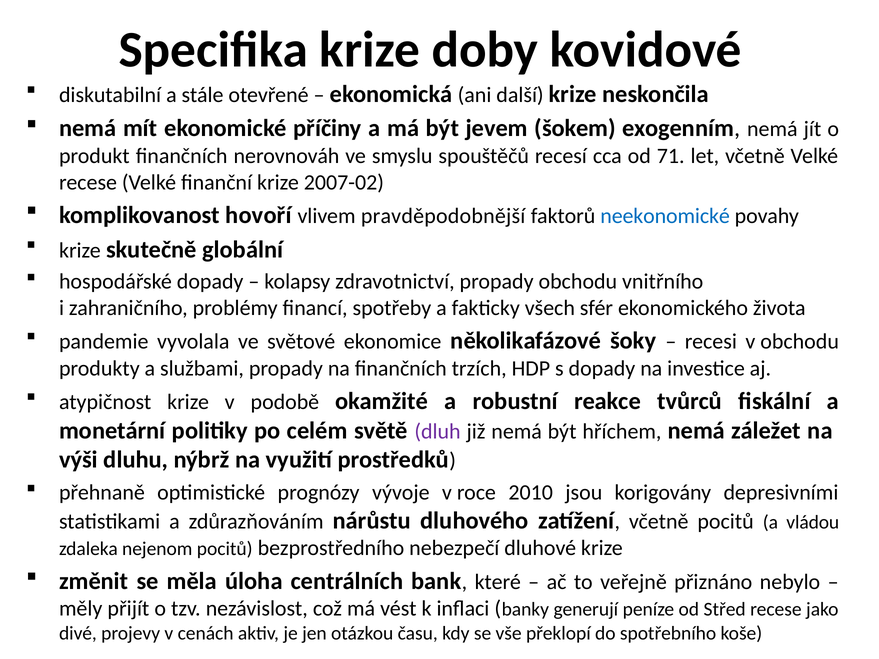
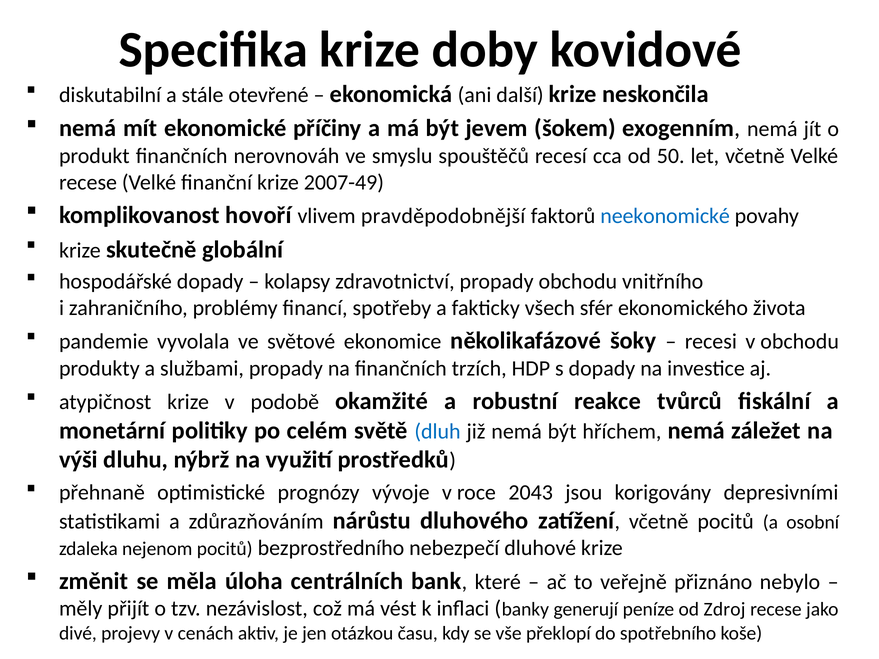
71: 71 -> 50 (671, 156)
2007-02: 2007-02 -> 2007-49 (344, 182)
dluh colour: purple -> blue (438, 432)
2010: 2010 -> 2043 (531, 493)
vládou: vládou -> osobní (813, 522)
Střed: Střed -> Zdroj (725, 610)
